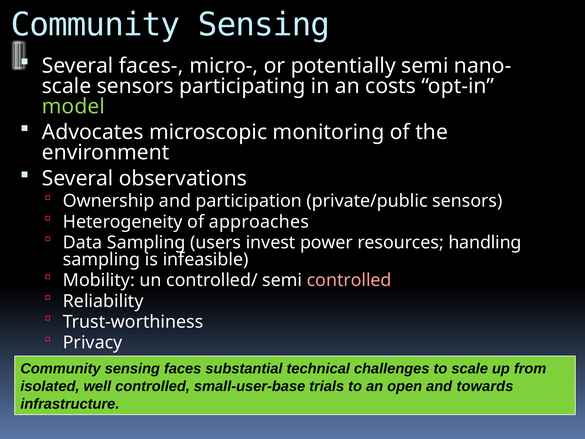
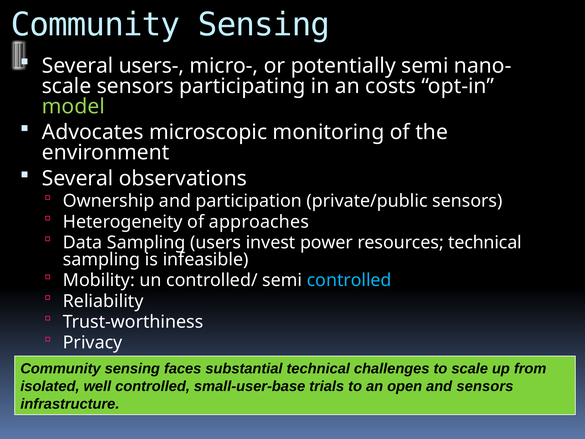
faces-: faces- -> users- (151, 66)
resources handling: handling -> technical (485, 242)
controlled colour: pink -> light blue (349, 280)
and towards: towards -> sensors (485, 386)
